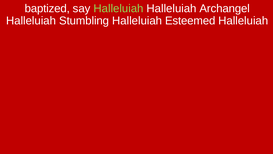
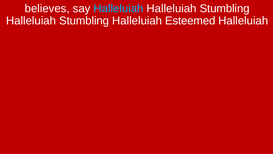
baptized: baptized -> believes (47, 8)
Halleluiah colour: light green -> light blue (118, 8)
Archangel: Archangel -> Stumbling (225, 8)
